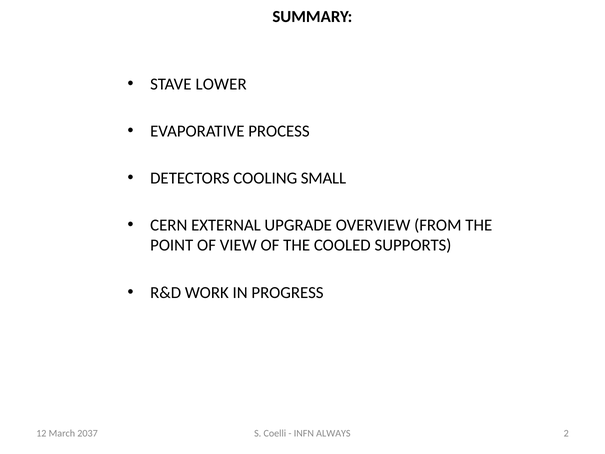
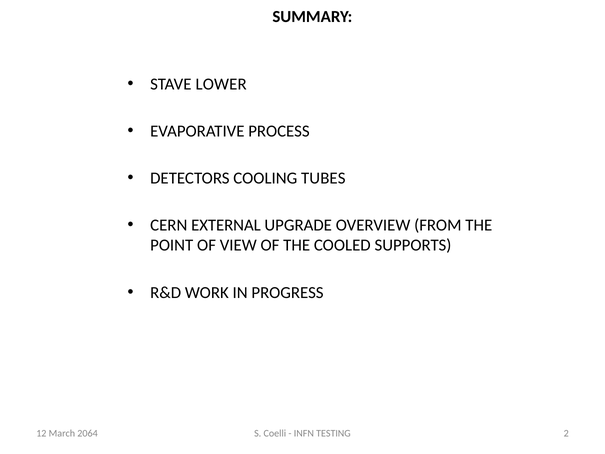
SMALL: SMALL -> TUBES (323, 178)
ALWAYS: ALWAYS -> TESTING (333, 433)
2037: 2037 -> 2064 (88, 433)
